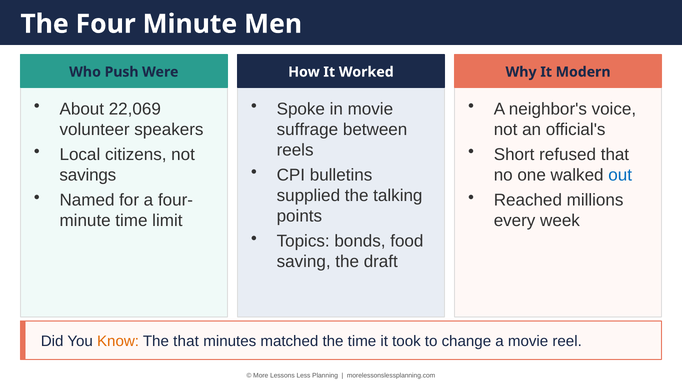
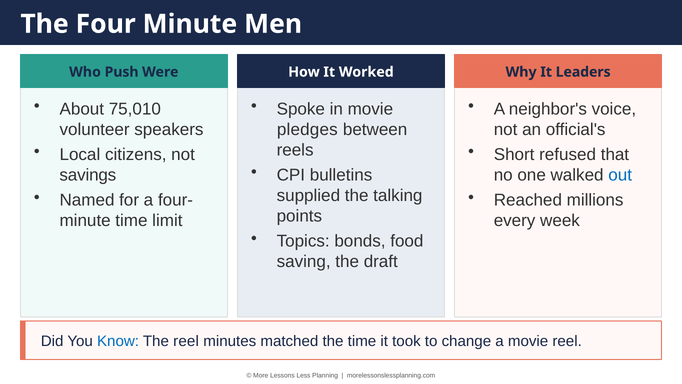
Modern: Modern -> Leaders (583, 72)
22,069: 22,069 -> 75,010 (135, 109)
suffrage: suffrage -> pledges (307, 129)
Know colour: orange -> blue (118, 341)
The that: that -> reel (186, 341)
